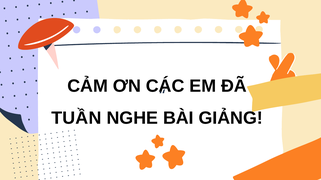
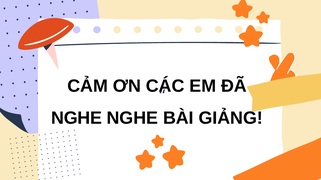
TUẦN: TUẦN -> NGHE (77, 118)
